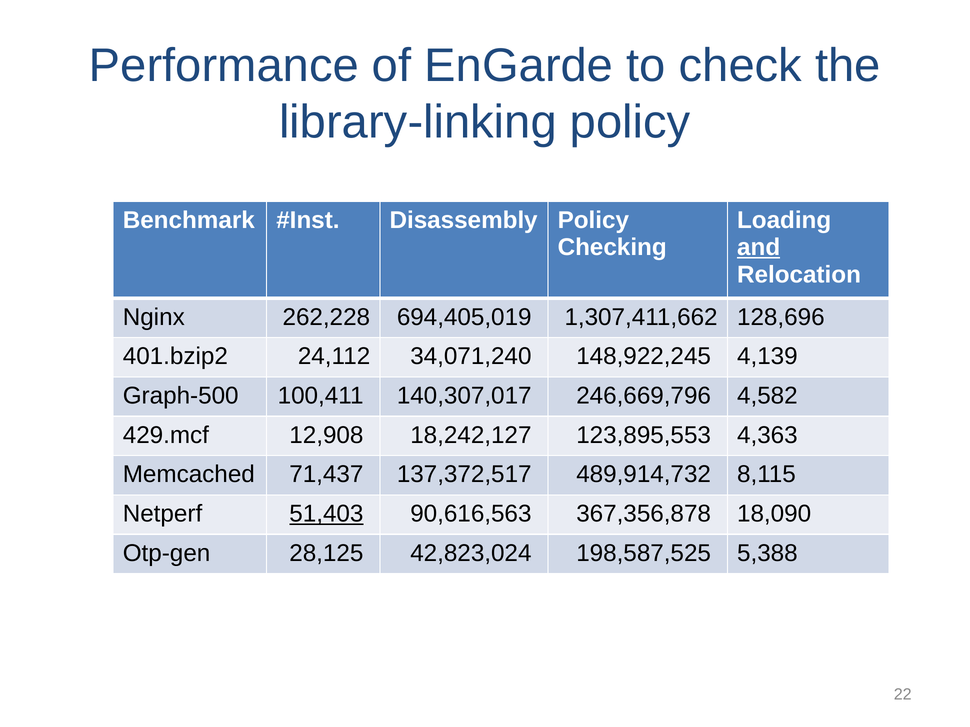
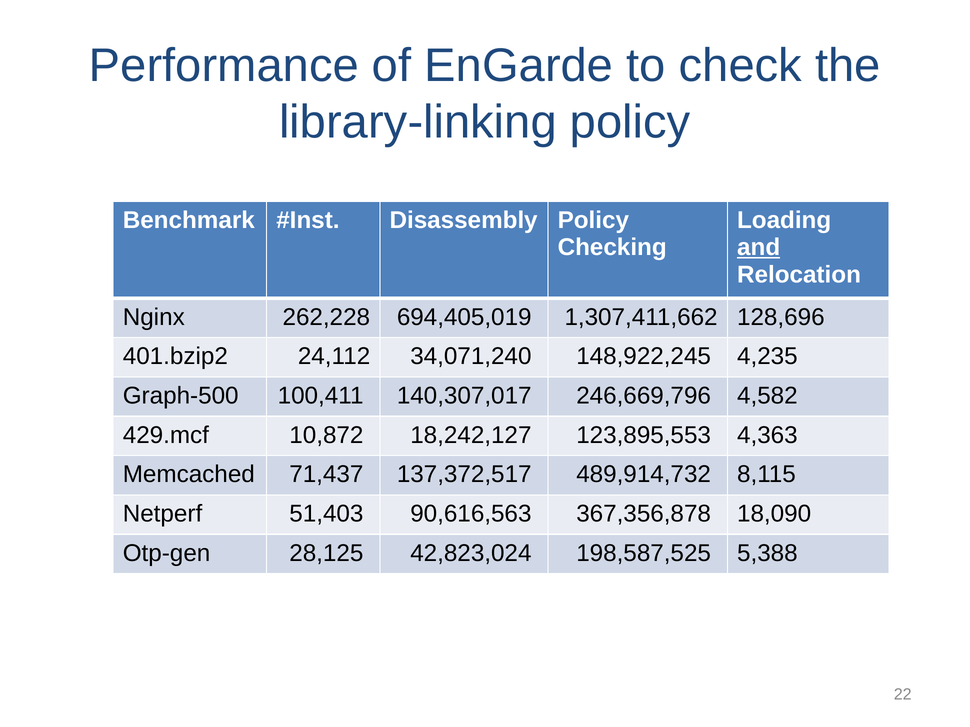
4,139: 4,139 -> 4,235 (767, 357)
12,908: 12,908 -> 10,872 (326, 435)
51,403 underline: present -> none (326, 514)
